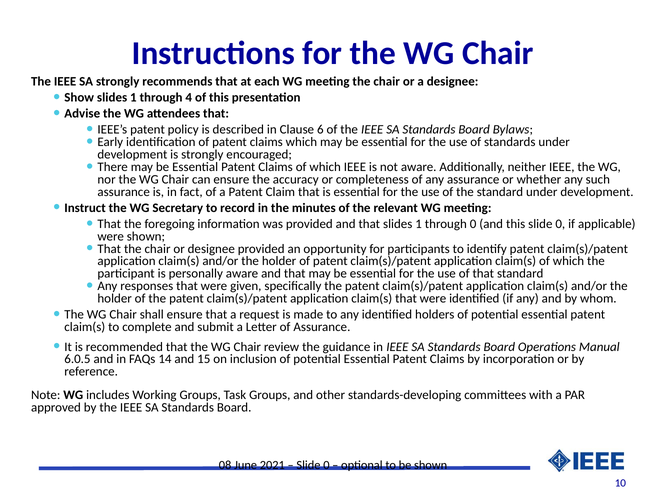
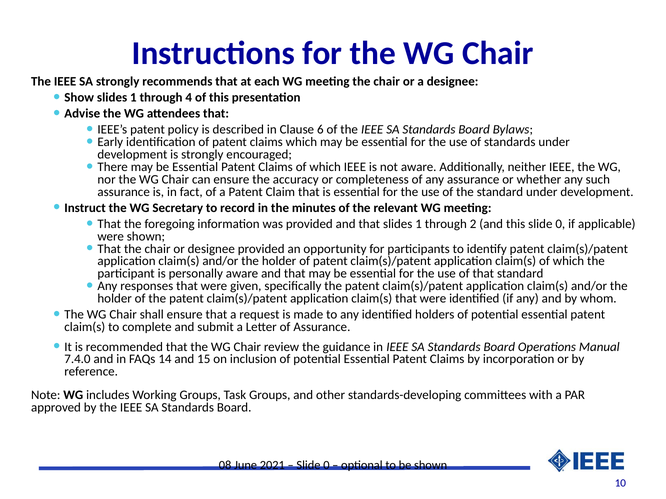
through 0: 0 -> 2 (473, 224)
6.0.5: 6.0.5 -> 7.4.0 (77, 360)
